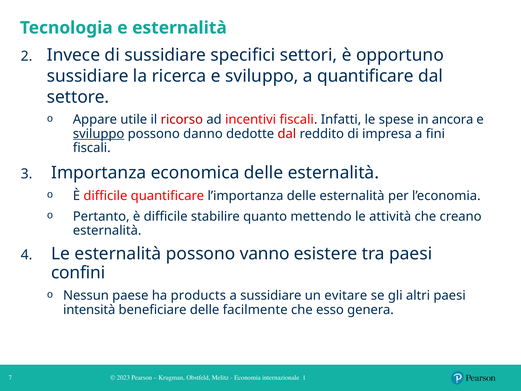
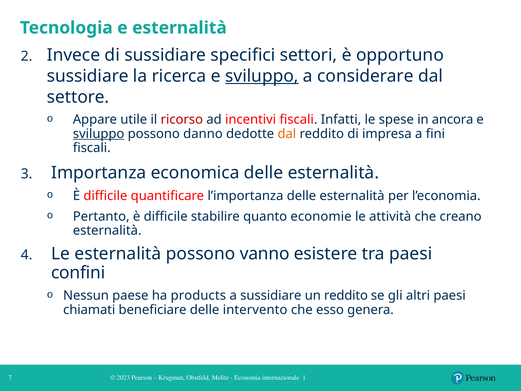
sviluppo underline: none -> present (262, 76)
a quantificare: quantificare -> considerare (365, 76)
dal colour: red -> orange (287, 134)
mettendo: mettendo -> economie (321, 216)
un evitare: evitare -> reddito (346, 295)
intensità: intensità -> chiamati (89, 310)
facilmente: facilmente -> intervento (255, 310)
